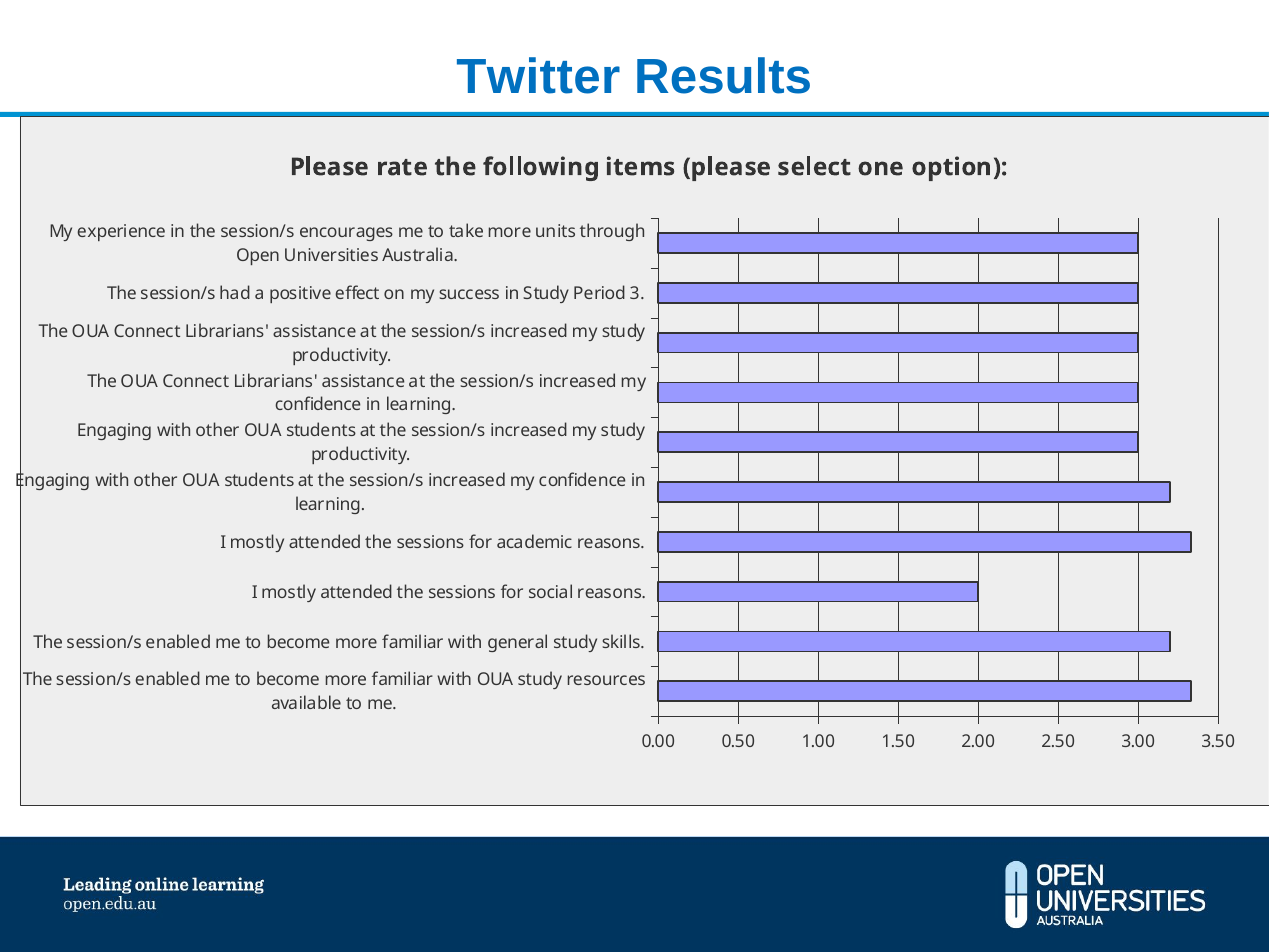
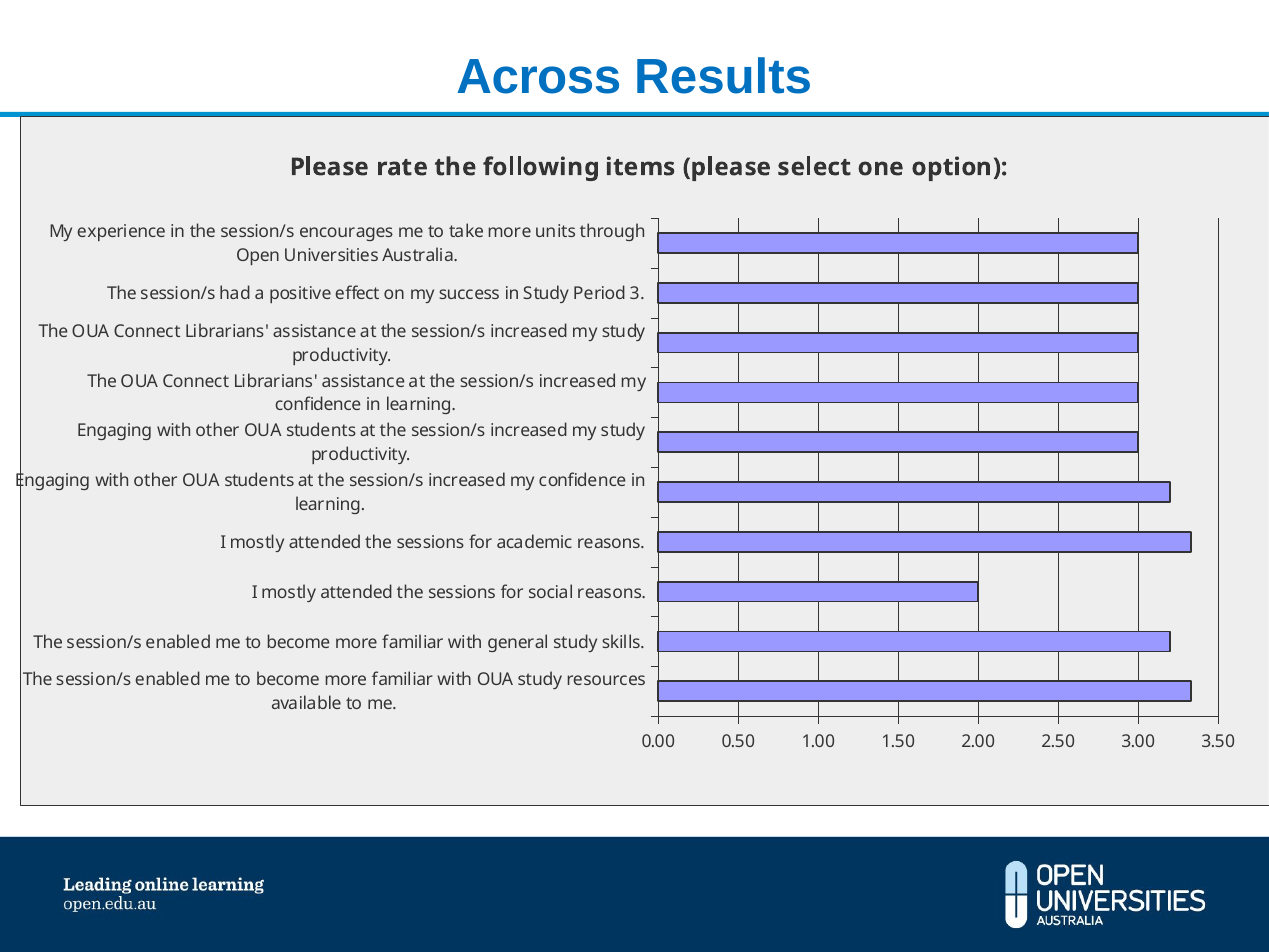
Twitter: Twitter -> Across (539, 77)
